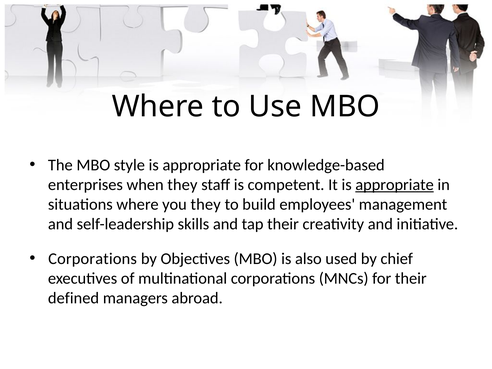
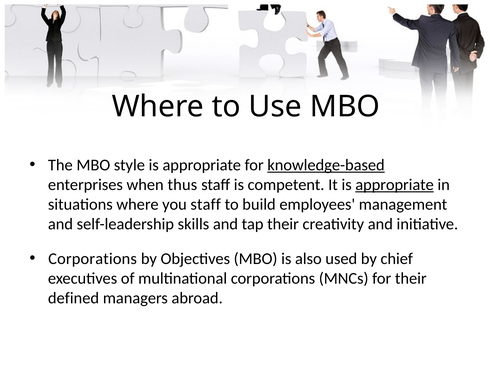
knowledge-based underline: none -> present (326, 165)
when they: they -> thus (182, 185)
you they: they -> staff (206, 205)
